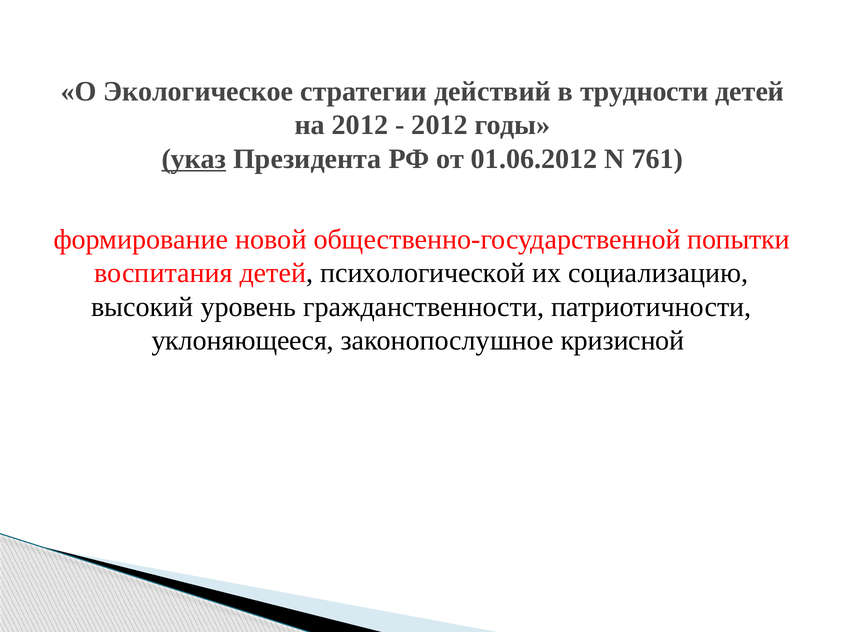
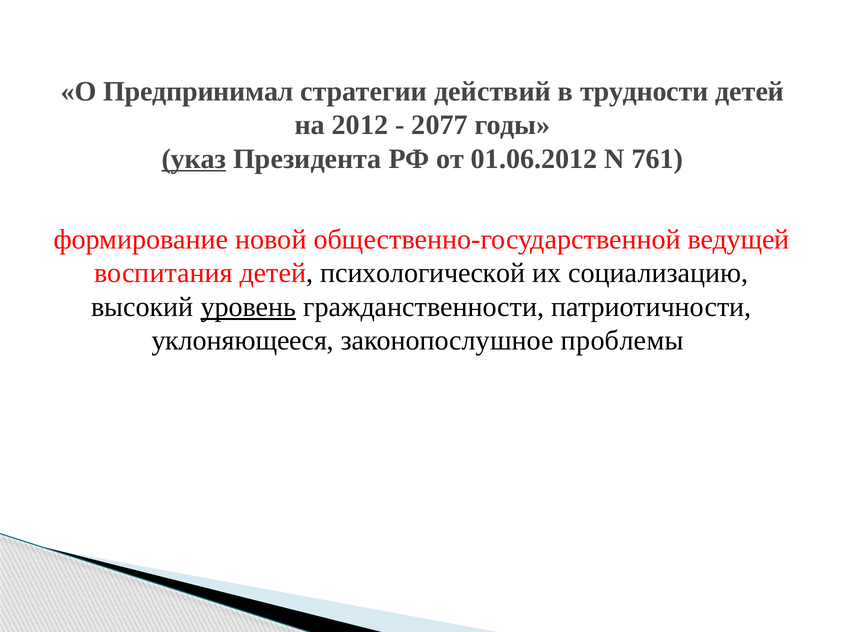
Экологическое: Экологическое -> Предпринимал (198, 91)
2012: 2012 -> 2077 (440, 125)
попытки: попытки -> ведущей (738, 240)
уровень underline: none -> present (248, 307)
кризисной: кризисной -> проблемы (622, 341)
